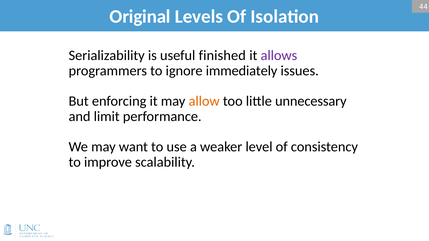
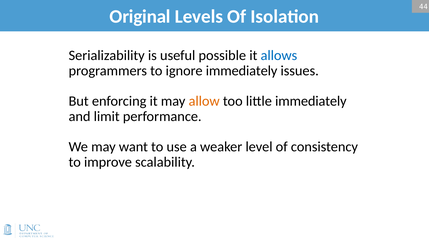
finished: finished -> possible (222, 55)
allows colour: purple -> blue (279, 55)
little unnecessary: unnecessary -> immediately (311, 101)
